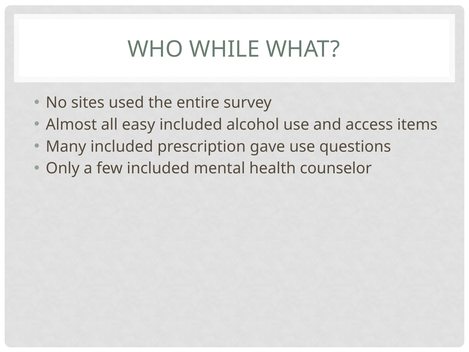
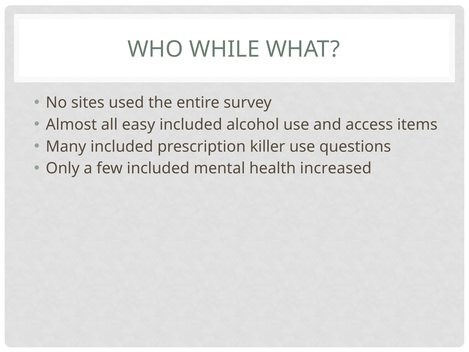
gave: gave -> killer (268, 146)
counselor: counselor -> increased (336, 168)
